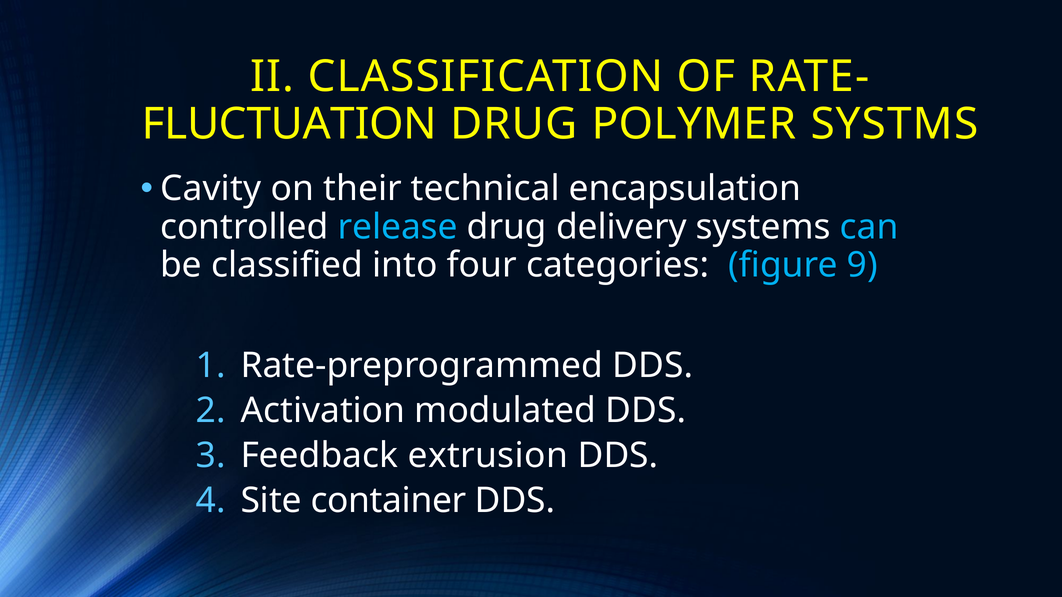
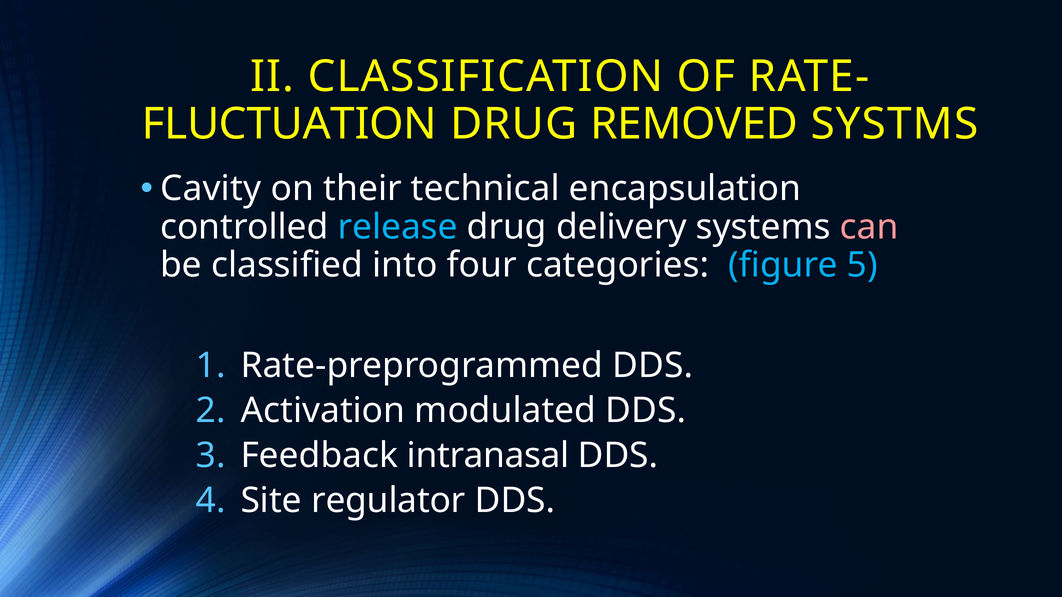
POLYMER: POLYMER -> REMOVED (694, 125)
can colour: light blue -> pink (869, 227)
9: 9 -> 5 (862, 265)
extrusion: extrusion -> intranasal (488, 456)
container: container -> regulator (388, 501)
